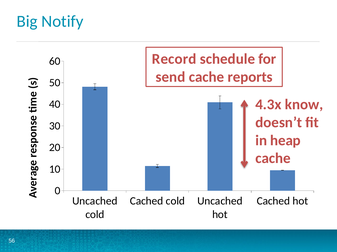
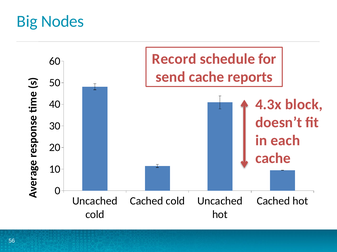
Notify: Notify -> Nodes (63, 21)
know: know -> block (304, 105)
heap: heap -> each (285, 141)
